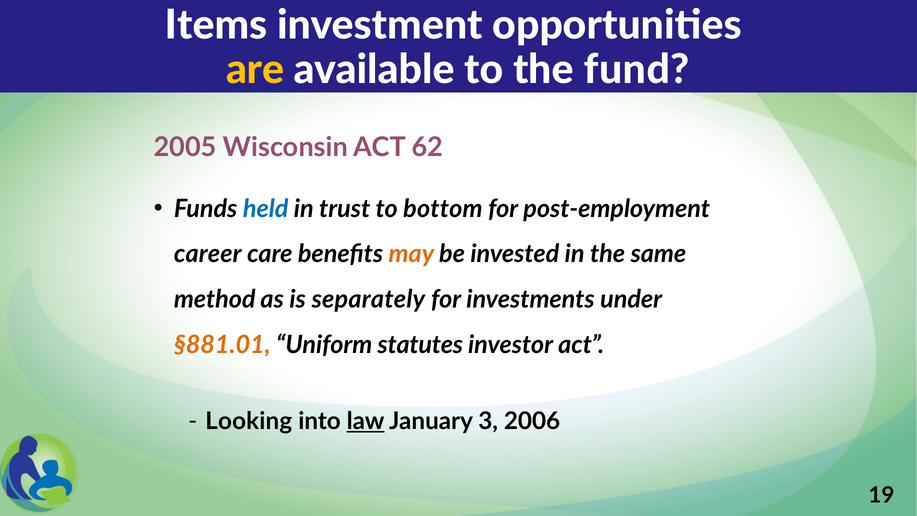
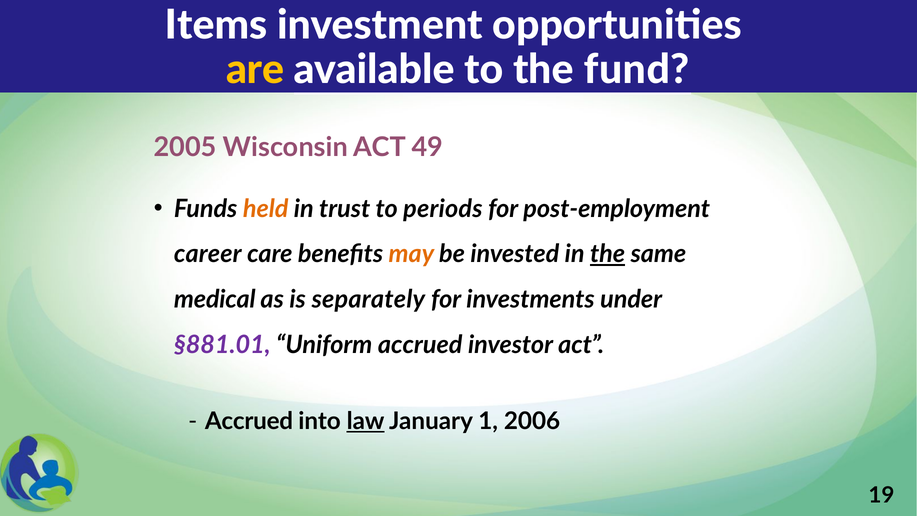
62: 62 -> 49 (427, 147)
held colour: blue -> orange (266, 209)
bottom: bottom -> periods (443, 209)
the underline: none -> present (608, 254)
method: method -> medical (215, 300)
§881.01 colour: orange -> purple (222, 345)
Uniform statutes: statutes -> accrued (420, 345)
Looking: Looking -> Accrued (249, 421)
3: 3 -> 1 (488, 421)
